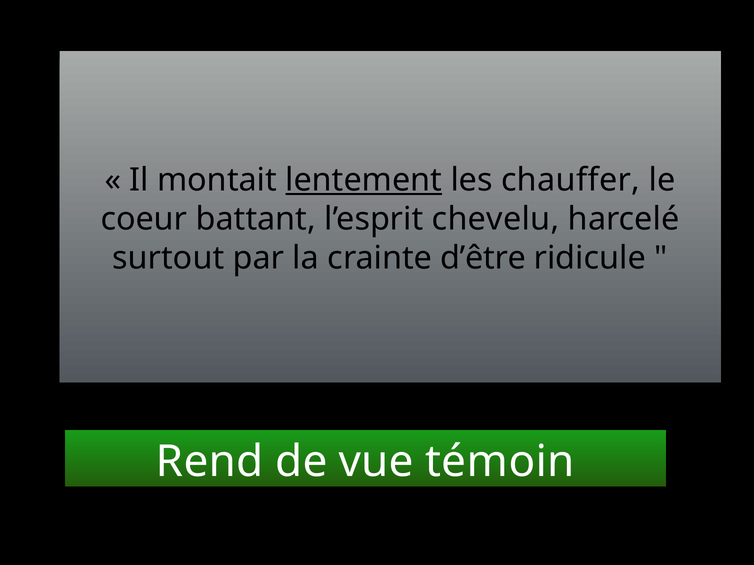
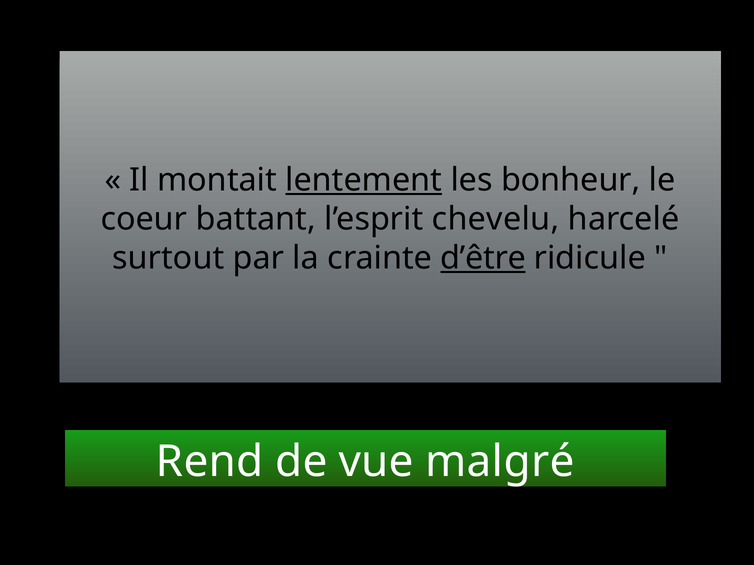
chauffer: chauffer -> bonheur (571, 180)
d’être underline: none -> present (483, 258)
témoin: témoin -> malgré (500, 462)
